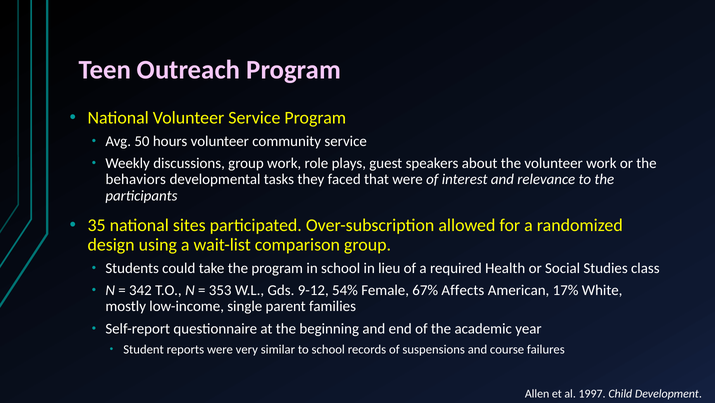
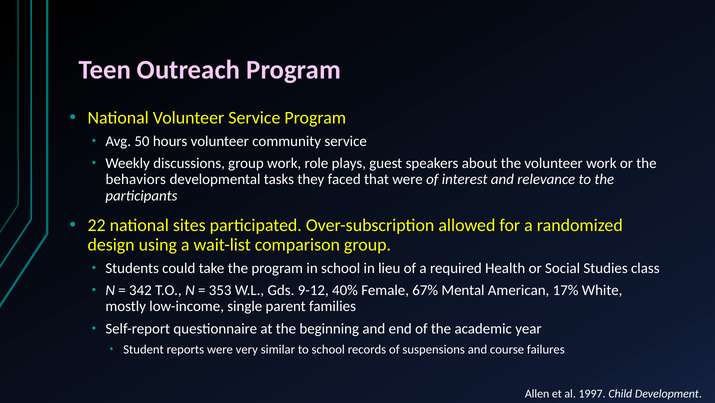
35: 35 -> 22 (97, 225)
54%: 54% -> 40% (345, 290)
Affects: Affects -> Mental (463, 290)
